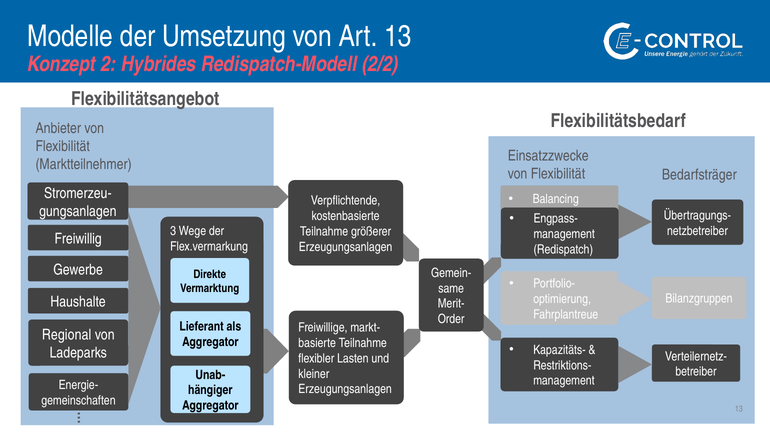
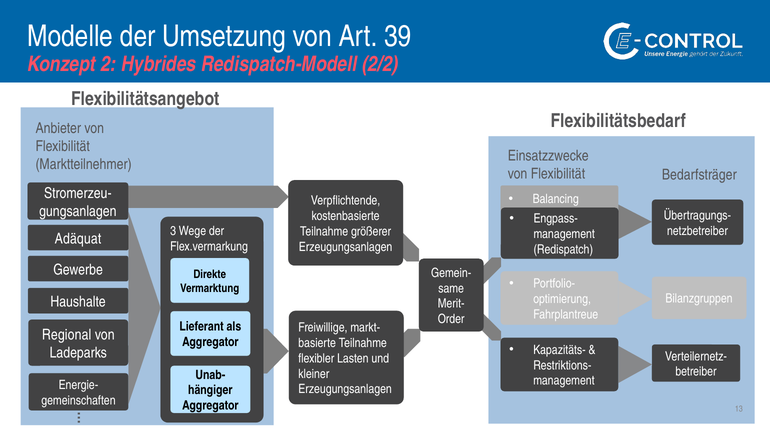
Art 13: 13 -> 39 (398, 37)
Freiwillig: Freiwillig -> Adäquat (78, 239)
